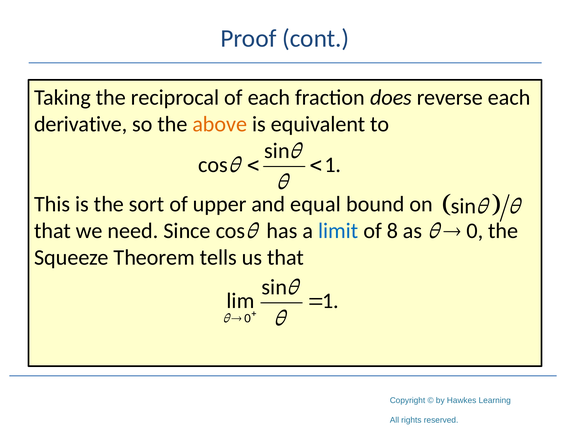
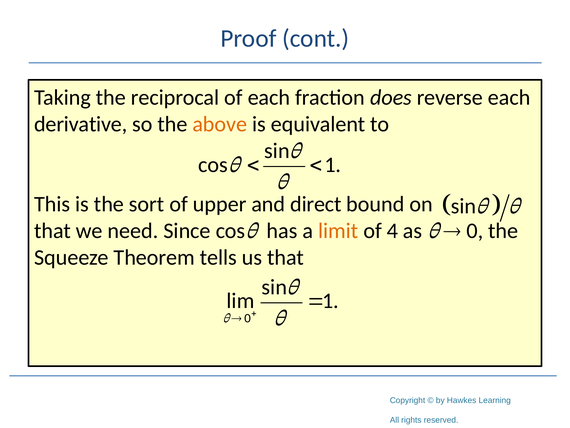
equal: equal -> direct (316, 204)
limit colour: blue -> orange (338, 231)
8: 8 -> 4 (392, 231)
